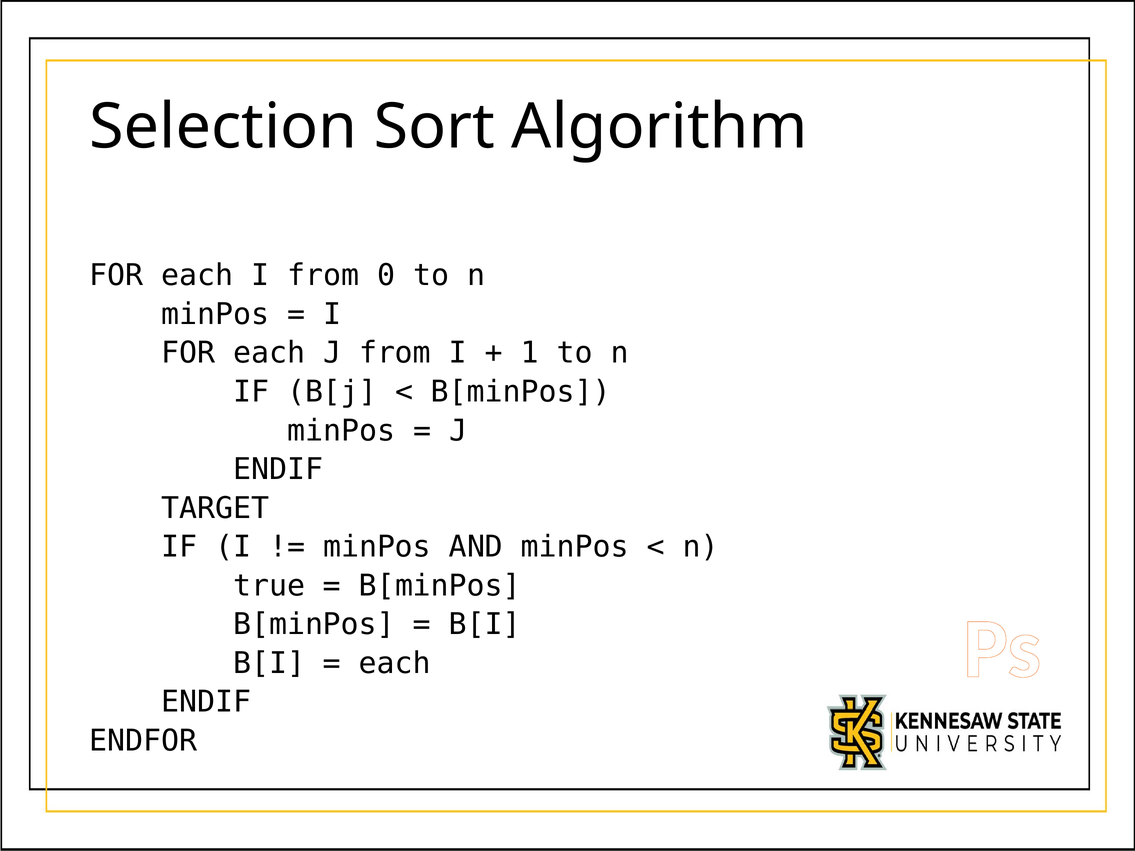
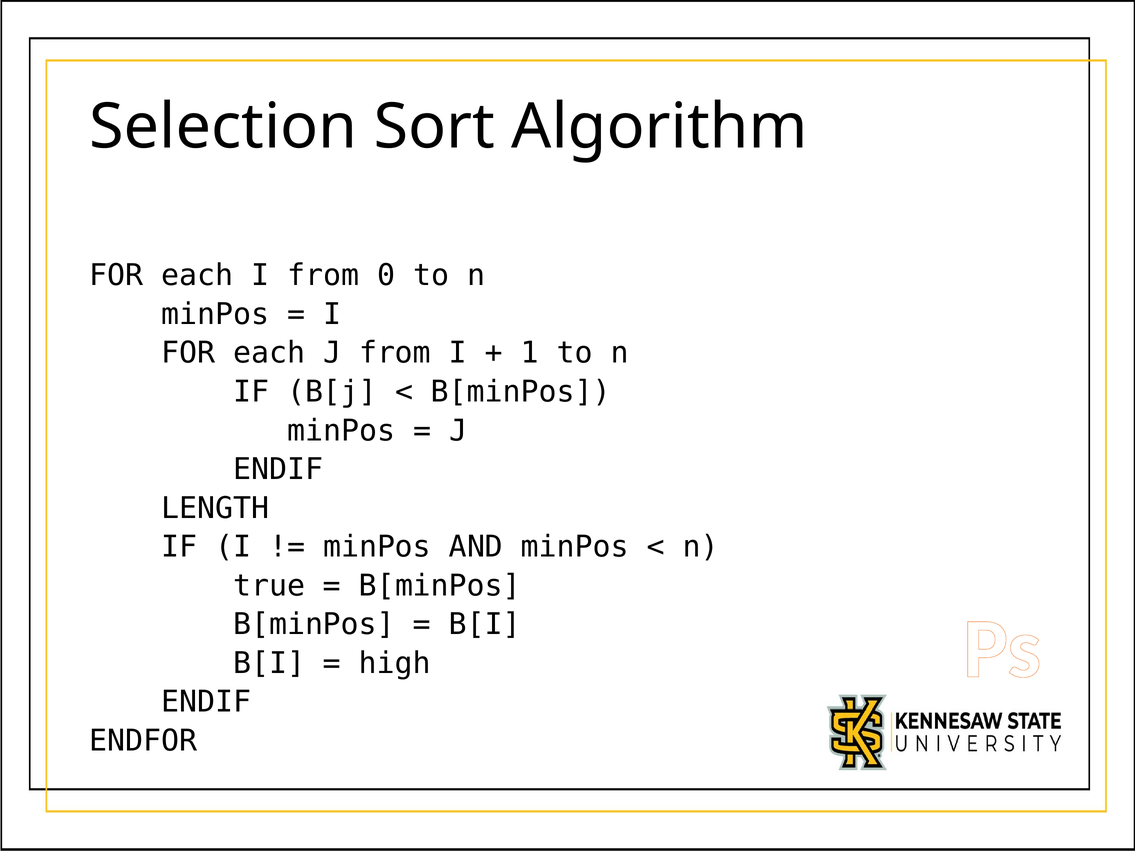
TARGET: TARGET -> LENGTH (215, 508)
each: each -> high (395, 663)
